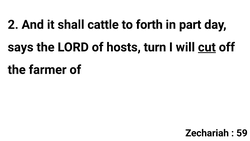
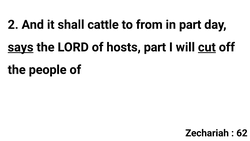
forth: forth -> from (149, 25)
says underline: none -> present (21, 47)
hosts turn: turn -> part (155, 47)
farmer: farmer -> people (48, 70)
59: 59 -> 62 (242, 133)
